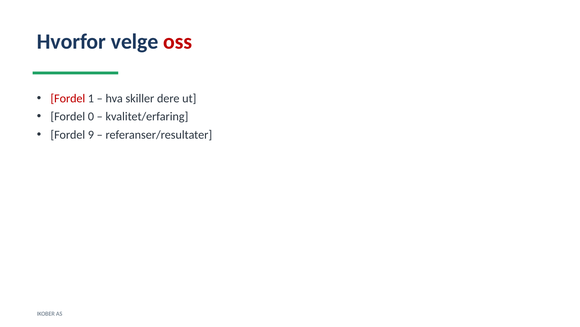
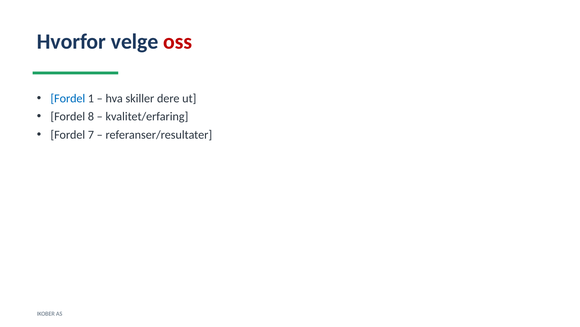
Fordel colour: red -> blue (68, 98)
0: 0 -> 8 (91, 116)
9: 9 -> 7 (91, 135)
